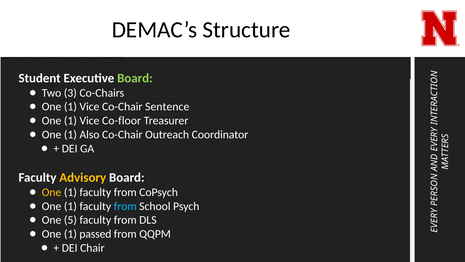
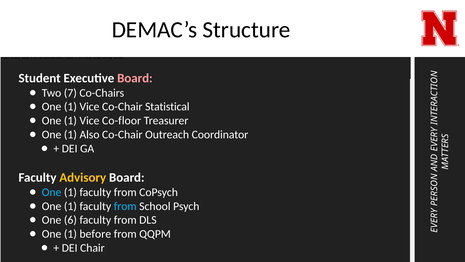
Board colour: light green -> pink (135, 78)
3: 3 -> 7 (70, 93)
Sentence: Sentence -> Statistical (167, 107)
One colour: yellow -> light blue (52, 192)
5: 5 -> 6 (70, 220)
passed: passed -> before (95, 234)
